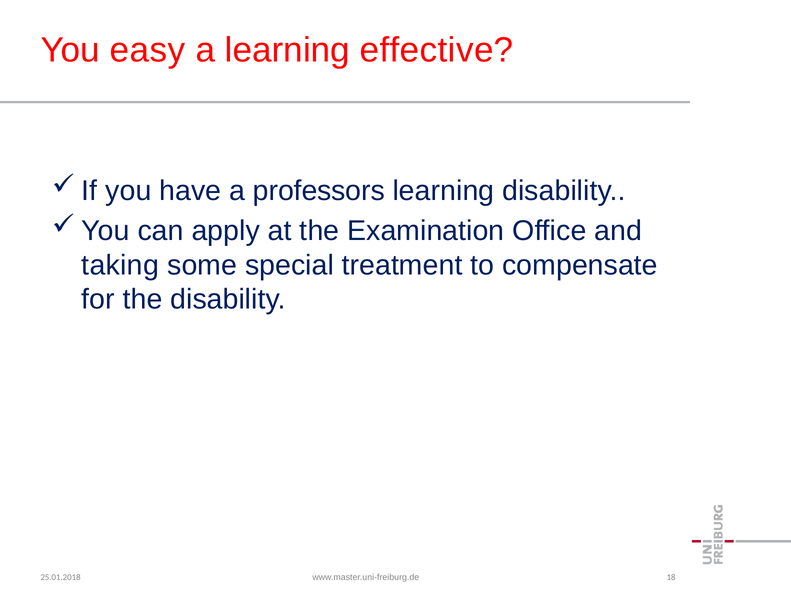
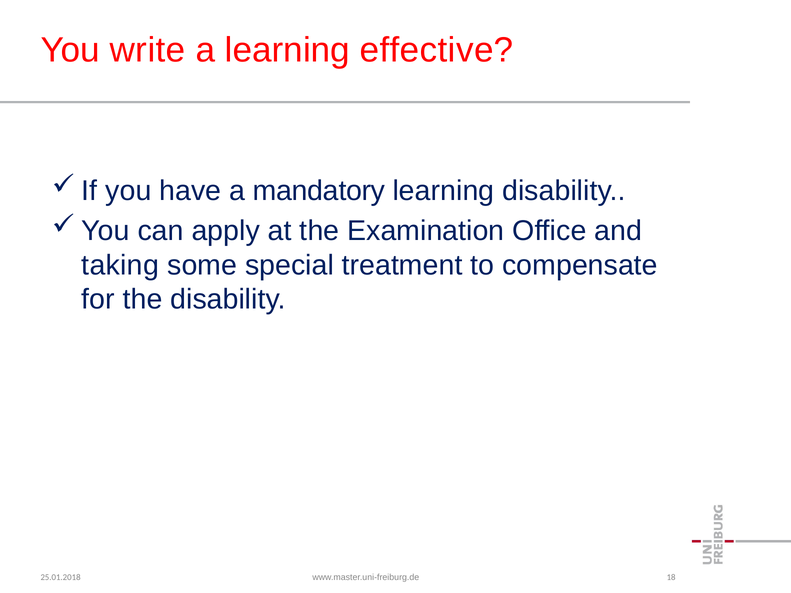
easy: easy -> write (148, 50)
professors: professors -> mandatory (319, 191)
